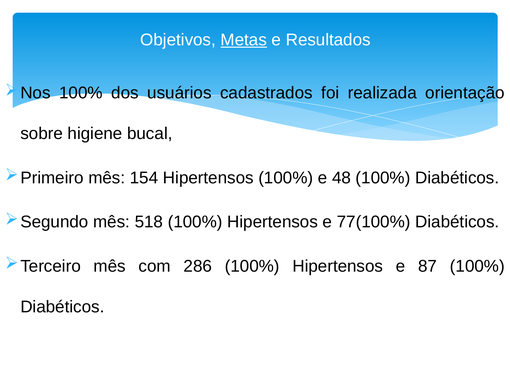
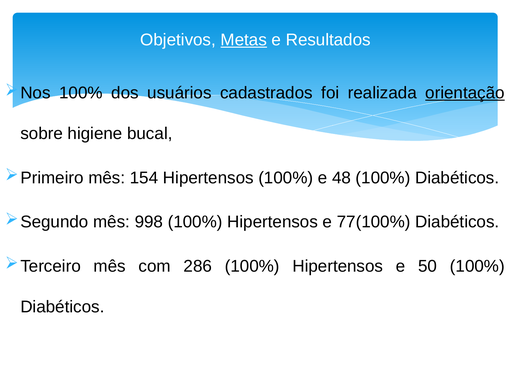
orientação underline: none -> present (465, 93)
518: 518 -> 998 (149, 222)
87: 87 -> 50 (428, 266)
